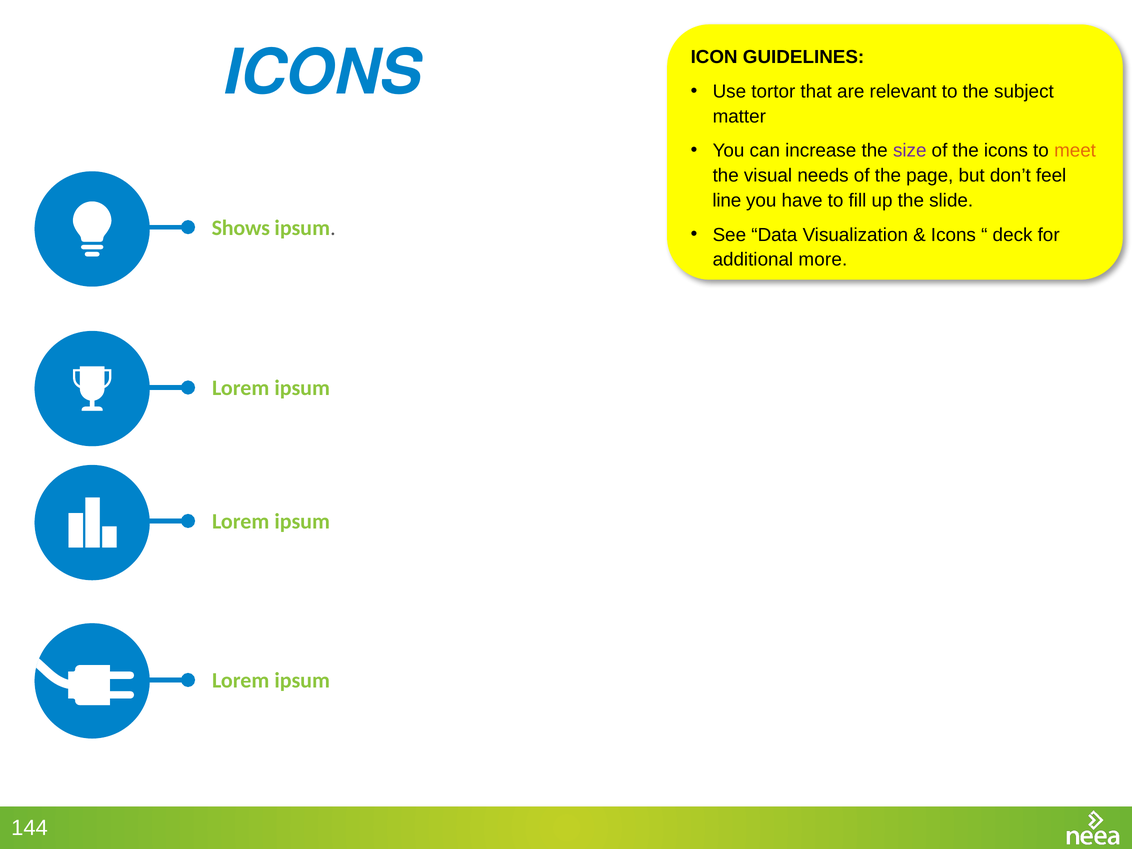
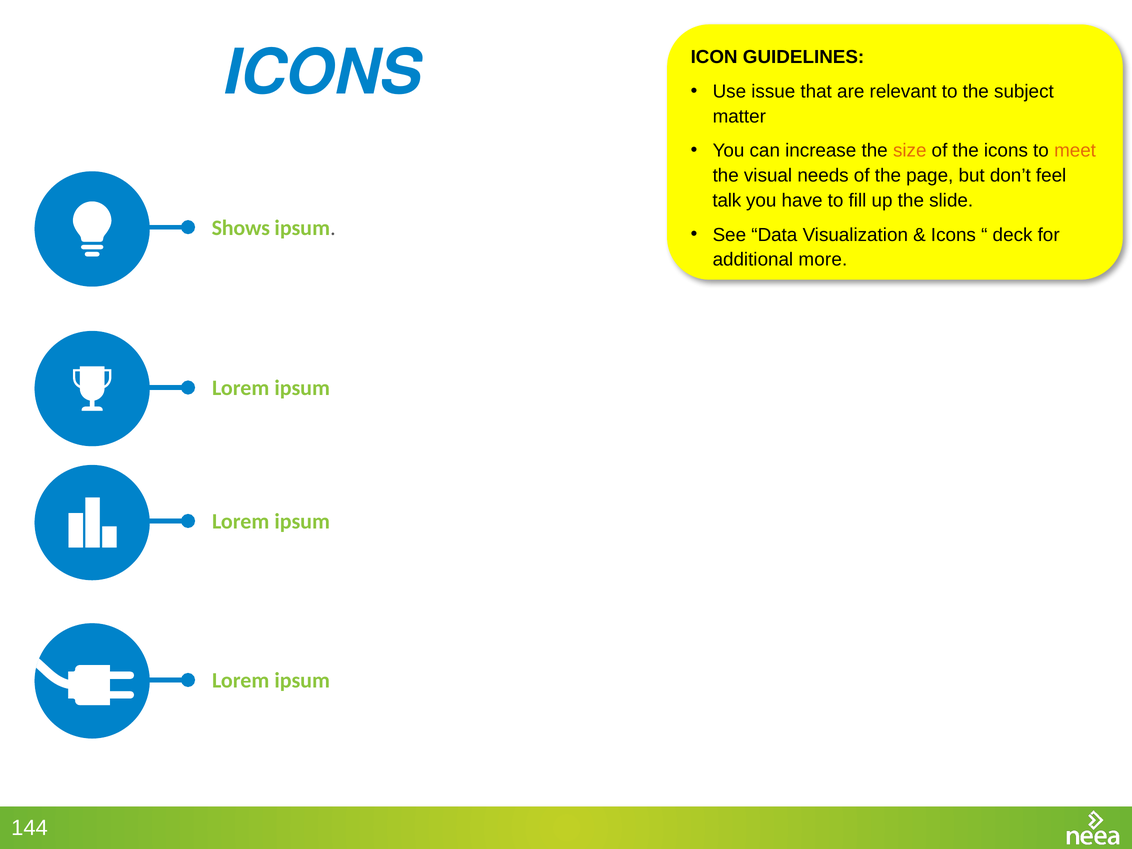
tortor: tortor -> issue (773, 92)
size colour: purple -> orange (910, 151)
line: line -> talk (727, 200)
